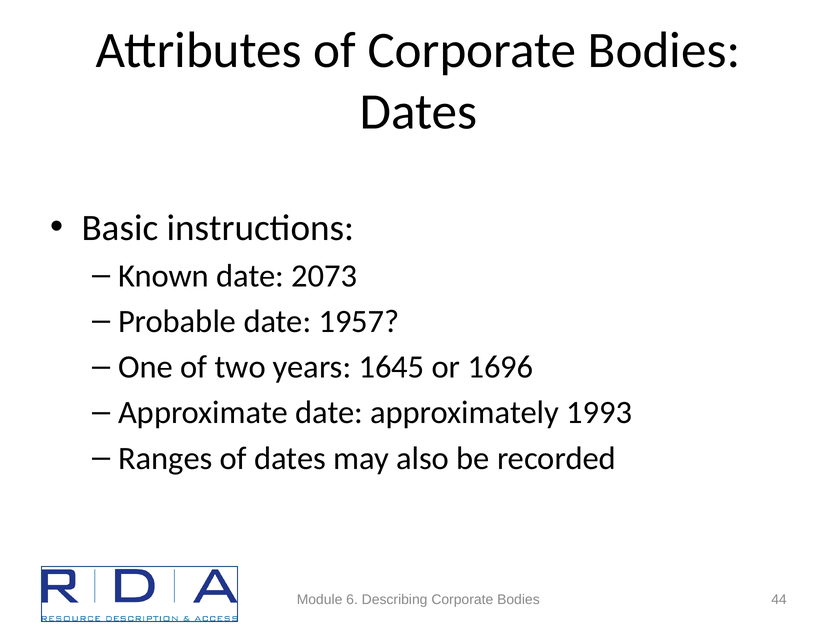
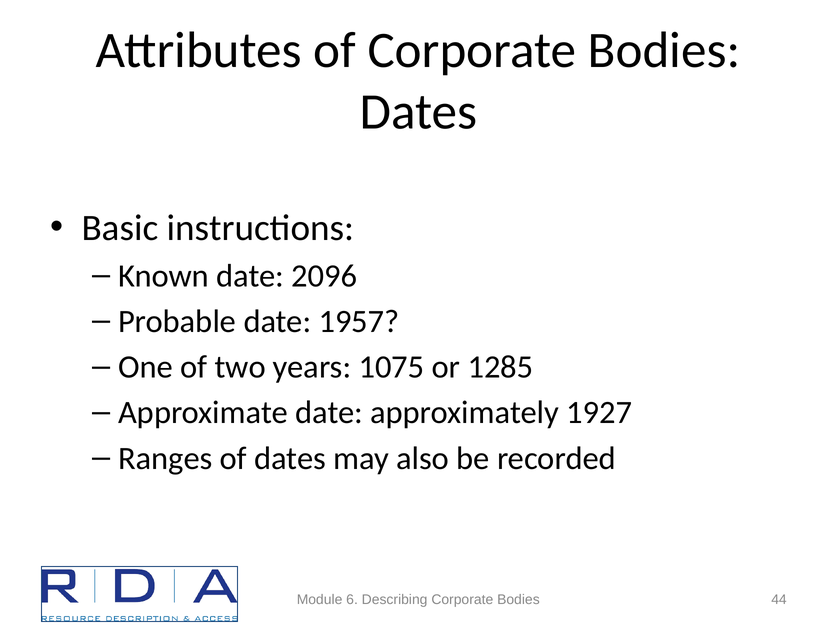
2073: 2073 -> 2096 (324, 276)
1645: 1645 -> 1075 (391, 367)
1696: 1696 -> 1285 (500, 367)
1993: 1993 -> 1927 (599, 413)
